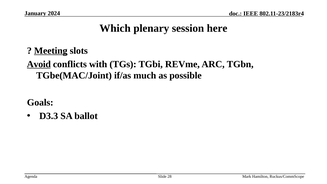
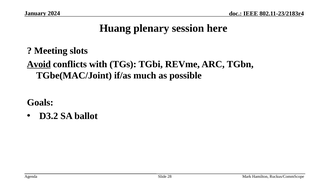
Which: Which -> Huang (115, 28)
Meeting underline: present -> none (51, 51)
D3.3: D3.3 -> D3.2 (49, 116)
